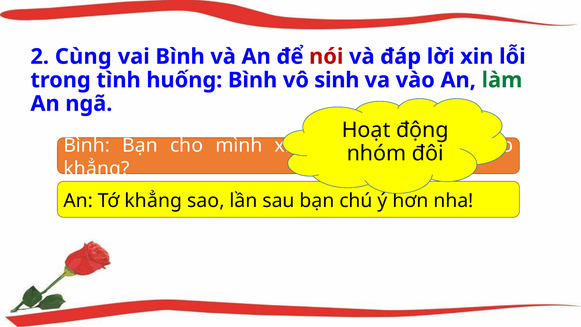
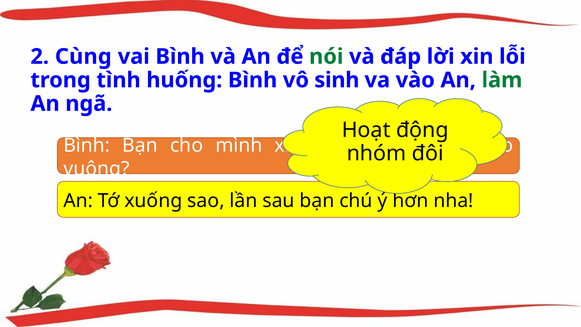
nói colour: red -> green (326, 57)
khẳng: khẳng -> vuông (97, 169)
Tớ khẳng: khẳng -> xuống (153, 201)
